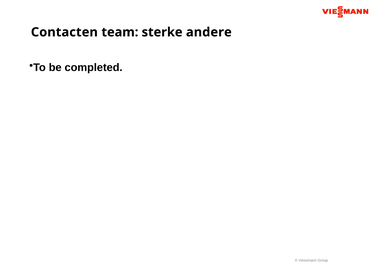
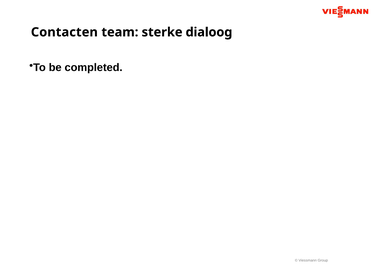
andere: andere -> dialoog (209, 32)
